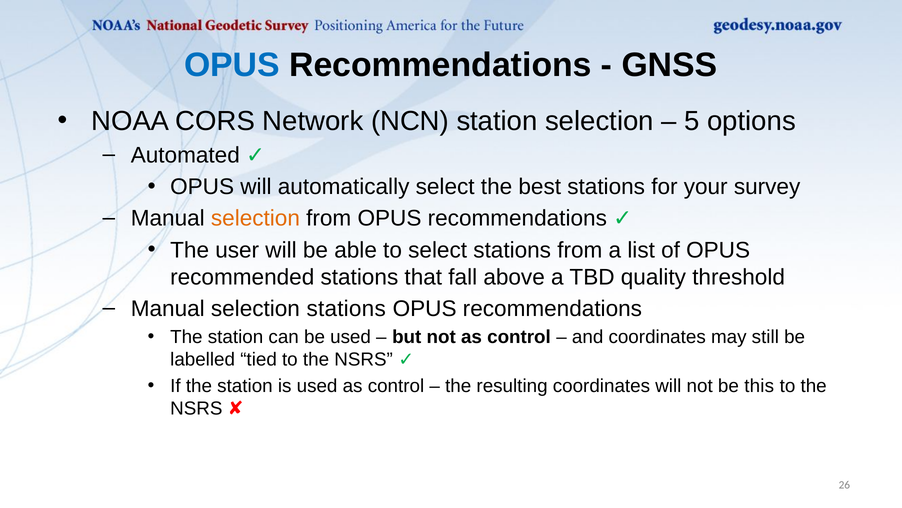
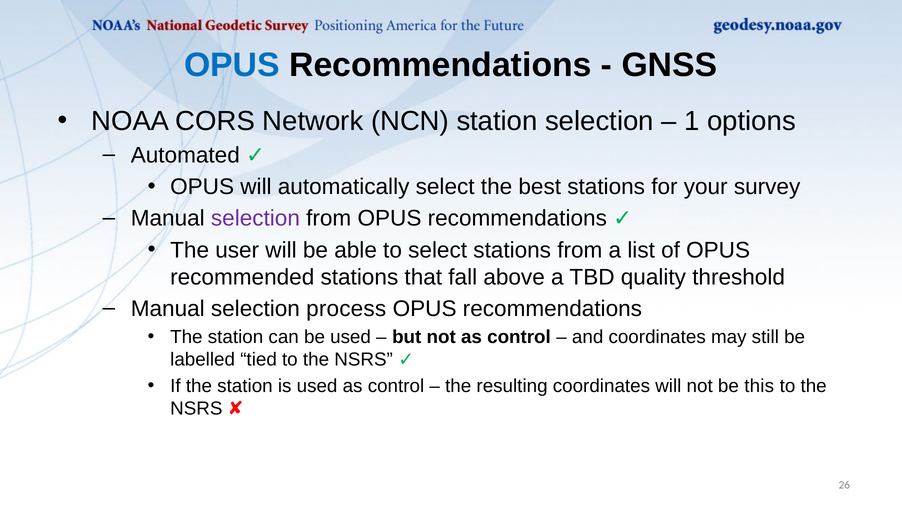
5: 5 -> 1 (692, 121)
selection colour: orange -> purple (255, 218)
selection stations: stations -> process (346, 308)
